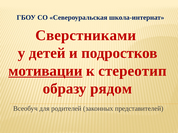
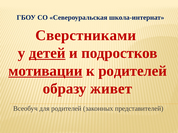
детей underline: none -> present (47, 53)
к стереотип: стереотип -> родителей (133, 71)
рядом: рядом -> живет (111, 89)
